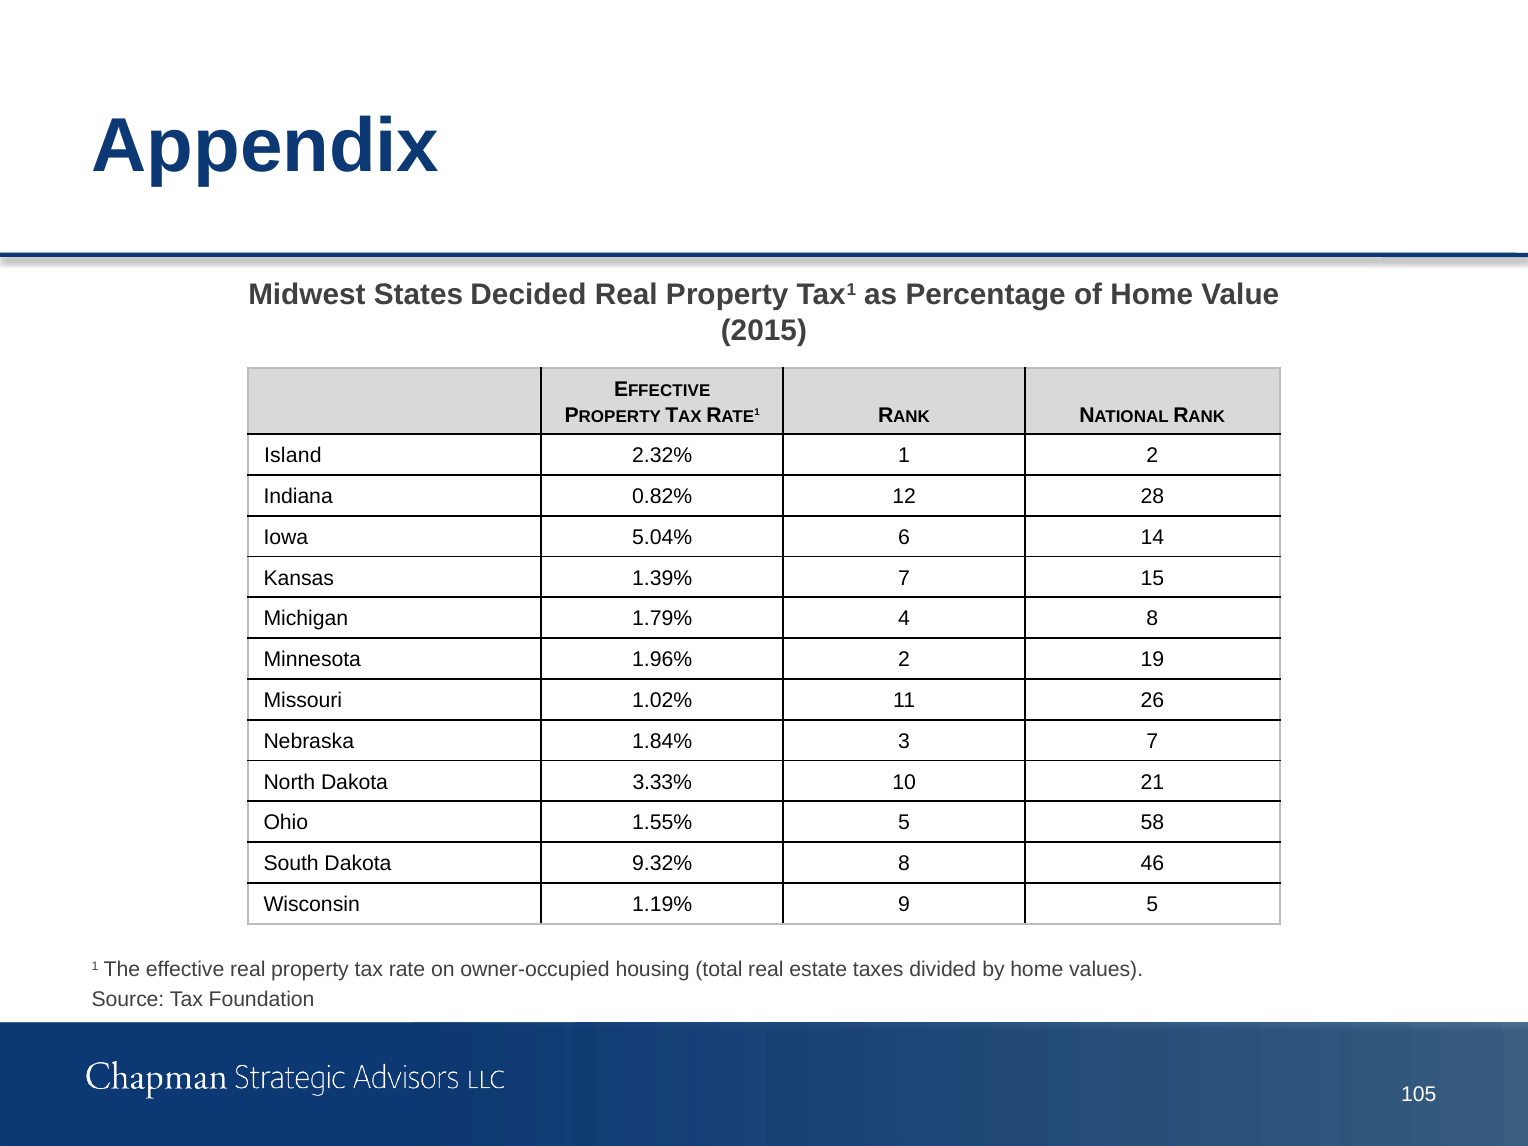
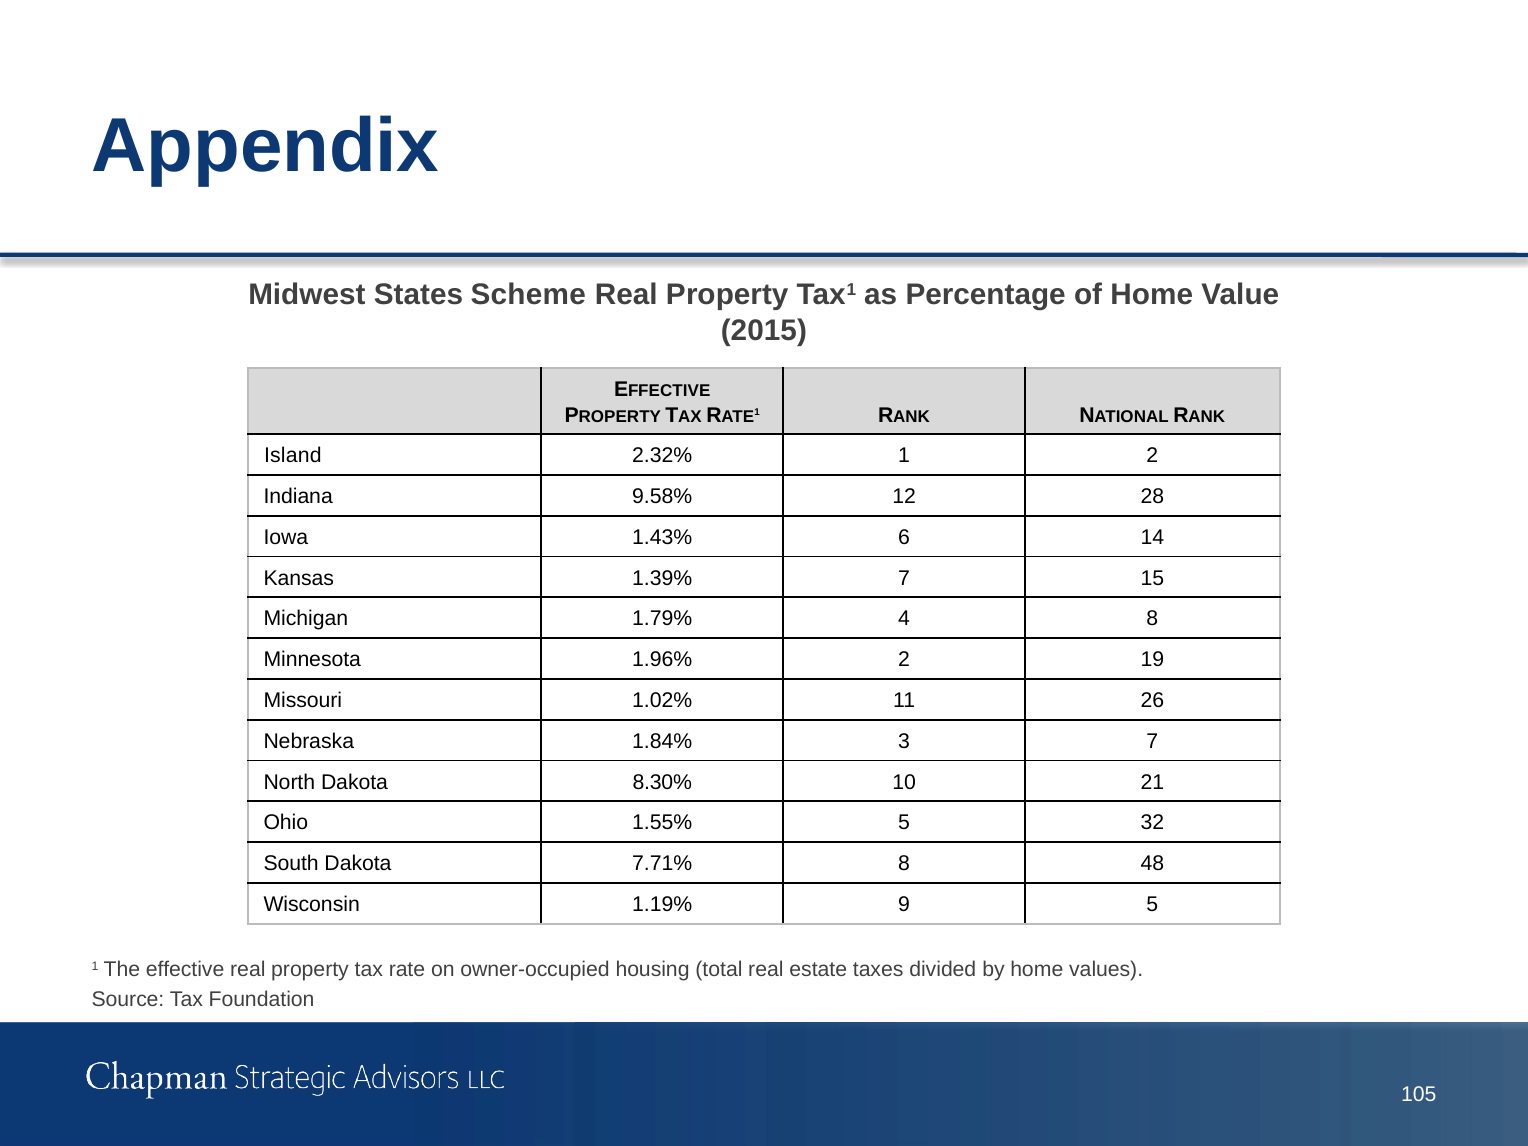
Decided: Decided -> Scheme (528, 295)
0.82%: 0.82% -> 9.58% (662, 497)
5.04%: 5.04% -> 1.43% (662, 537)
3.33%: 3.33% -> 8.30% (662, 782)
58: 58 -> 32 (1152, 823)
9.32%: 9.32% -> 7.71% (662, 864)
46: 46 -> 48 (1152, 864)
